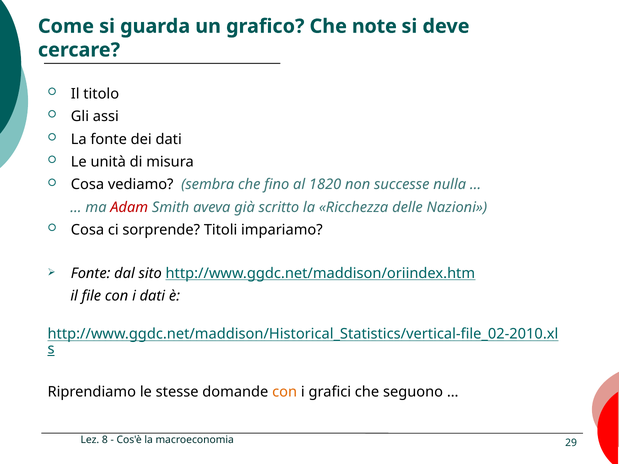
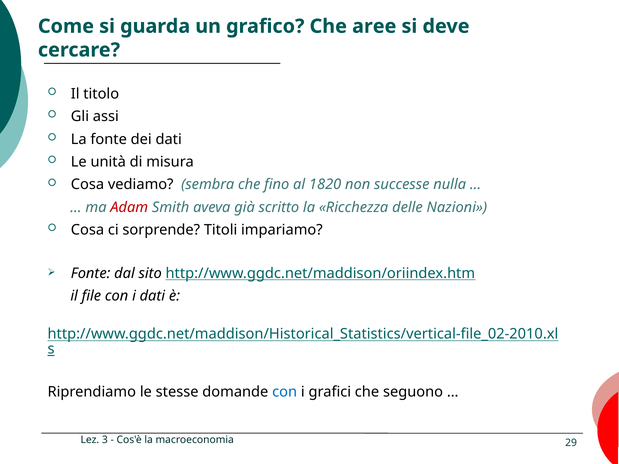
note: note -> aree (374, 26)
con colour: orange -> blue (285, 392)
8: 8 -> 3 (105, 440)
